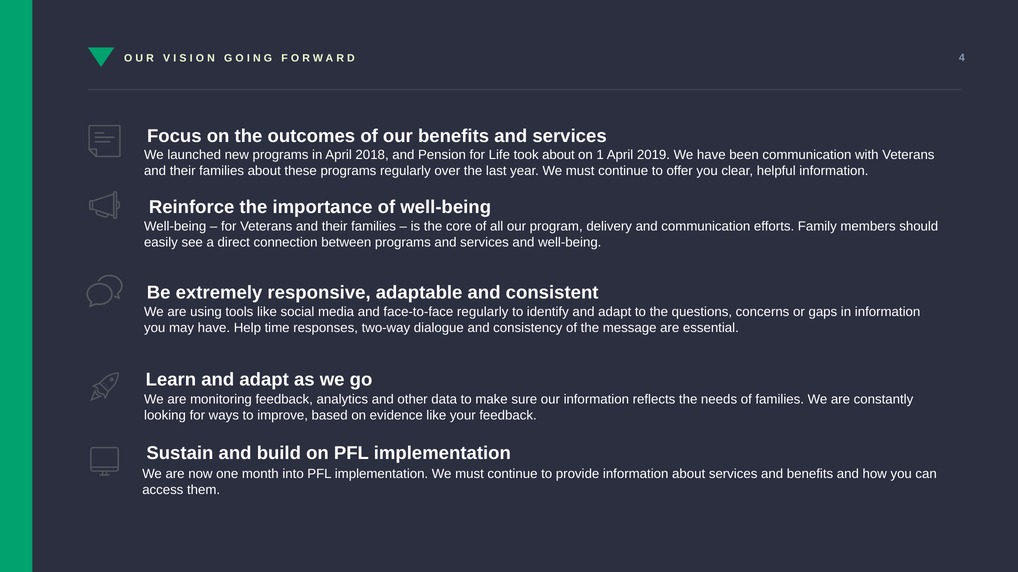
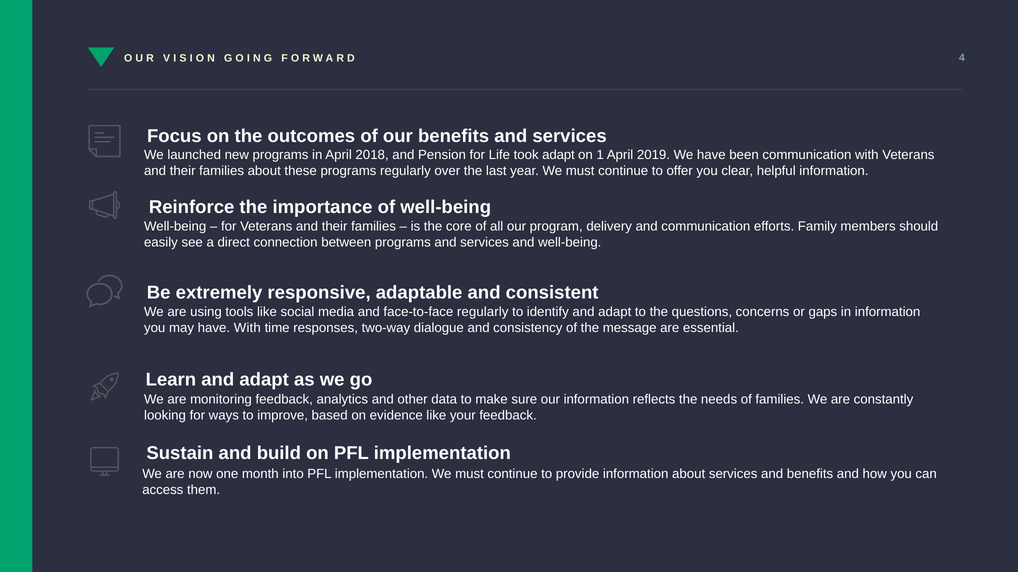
took about: about -> adapt (558, 155)
have Help: Help -> With (247, 328)
